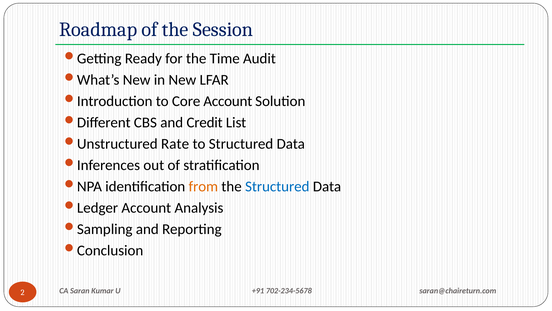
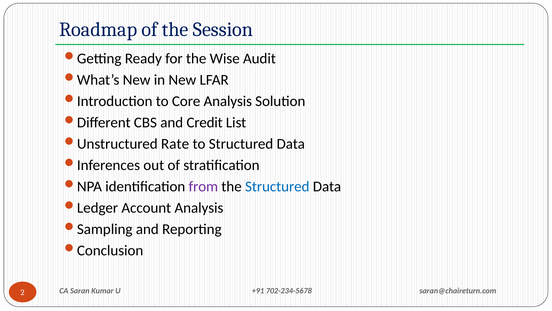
Time: Time -> Wise (225, 59)
Core Account: Account -> Analysis (228, 101)
from colour: orange -> purple (203, 186)
